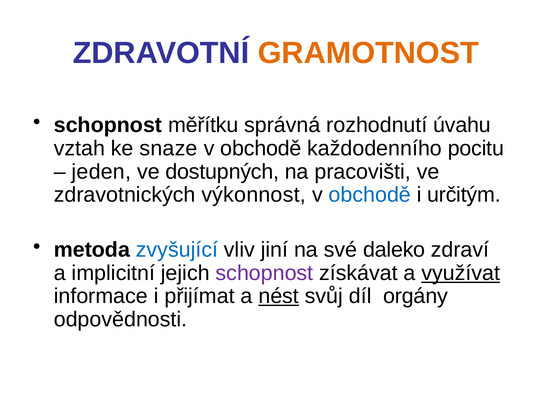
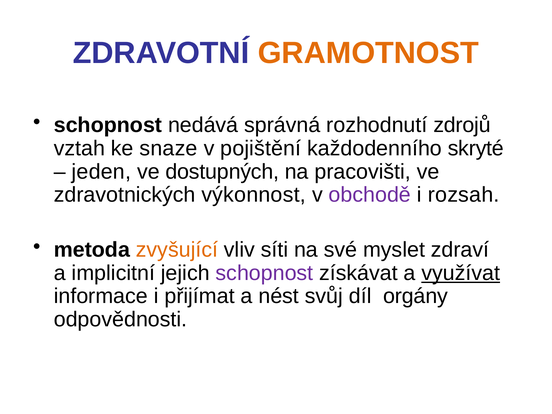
měřítku: měřítku -> nedává (203, 125)
úvahu: úvahu -> zdrojů (462, 125)
obchodě: obchodě -> pojištění (261, 148)
pocitu: pocitu -> skryté (476, 148)
obchodě colour: blue -> purple (370, 195)
určitým: určitým -> rozsah (464, 195)
zvyšující colour: blue -> orange (177, 250)
jiní: jiní -> síti (274, 250)
daleko: daleko -> myslet (394, 250)
nést underline: present -> none (279, 296)
